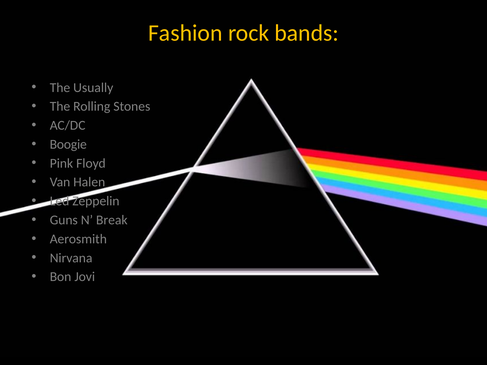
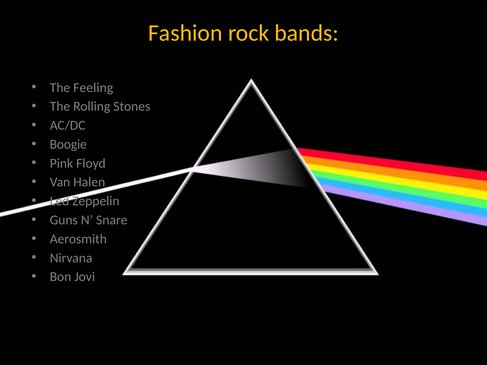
Usually: Usually -> Feeling (93, 88)
Break: Break -> Snare (112, 220)
